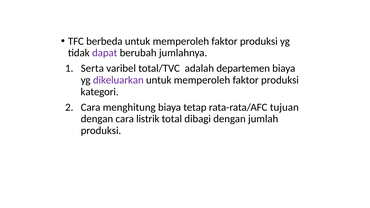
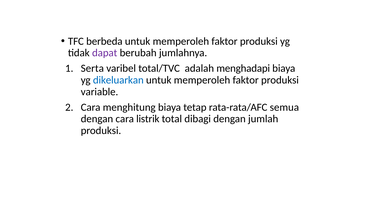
departemen: departemen -> menghadapi (243, 68)
dikeluarkan colour: purple -> blue (118, 80)
kategori: kategori -> variable (100, 92)
tujuan: tujuan -> semua (284, 107)
